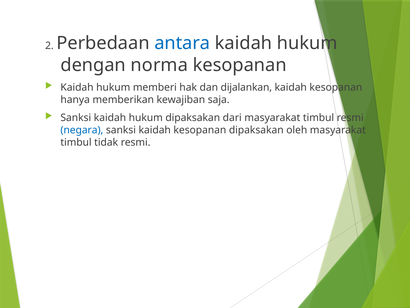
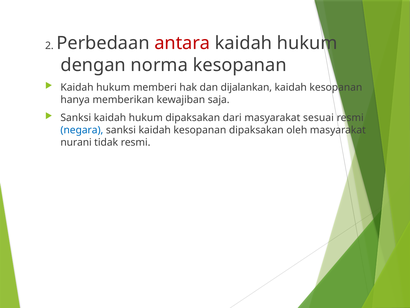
antara colour: blue -> red (182, 43)
dari masyarakat timbul: timbul -> sesuai (318, 117)
timbul: timbul -> nurani (76, 142)
